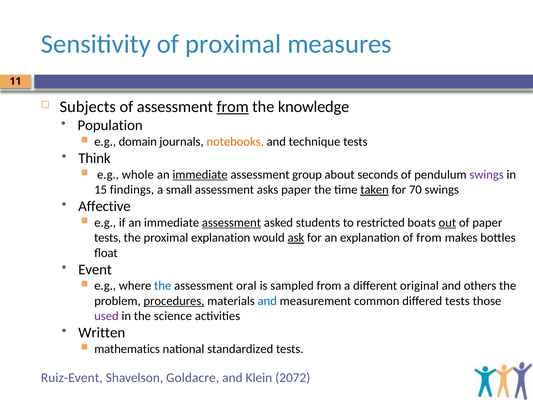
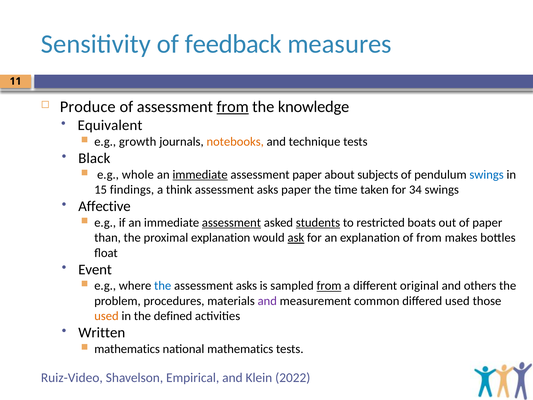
of proximal: proximal -> feedback (233, 44)
Subjects: Subjects -> Produce (88, 107)
Population: Population -> Equivalent (110, 125)
domain: domain -> growth (138, 142)
Think: Think -> Black (94, 158)
assessment group: group -> paper (307, 175)
seconds: seconds -> subjects (378, 175)
swings colour: purple -> blue (487, 175)
small: small -> think (179, 190)
taken underline: present -> none (375, 190)
70: 70 -> 34 (415, 190)
students underline: none -> present (318, 223)
out underline: present -> none (447, 223)
tests: tests -> than (108, 238)
oral: oral -> asks (246, 286)
from underline: none -> present (329, 286)
procedures underline: present -> none (174, 301)
and colour: blue -> purple (267, 301)
differed tests: tests -> used (457, 301)
used colour: purple -> orange (106, 316)
science: science -> defined (173, 316)
national standardized: standardized -> mathematics (240, 349)
Ruiz-Event: Ruiz-Event -> Ruiz-Video (72, 377)
Goldacre: Goldacre -> Empirical (193, 377)
2072: 2072 -> 2022 (293, 377)
